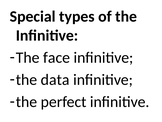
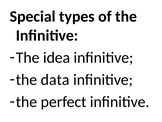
face: face -> idea (57, 57)
